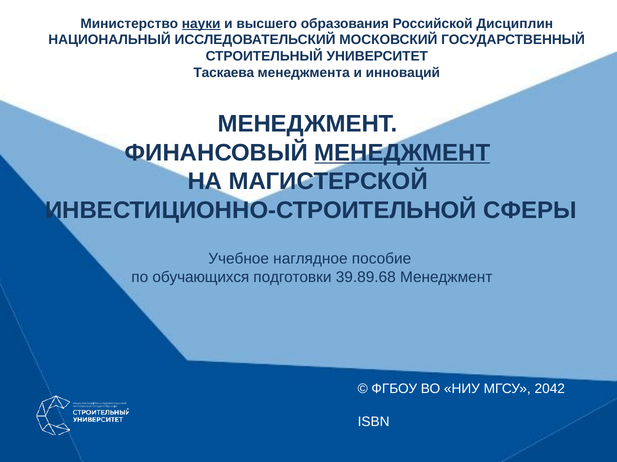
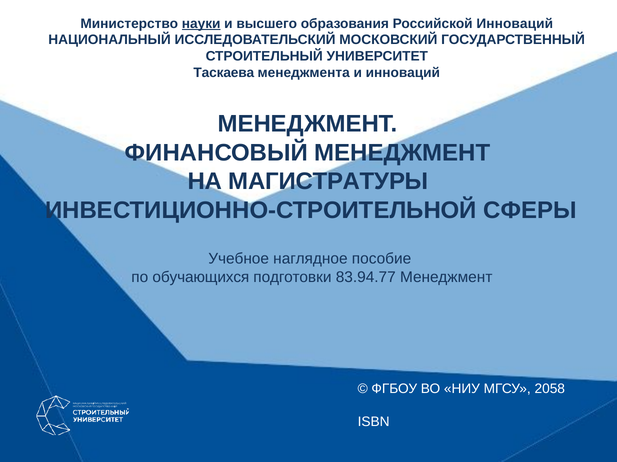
Российской Дисциплин: Дисциплин -> Инноваций (515, 24)
МЕНЕДЖМЕНТ underline: present -> none (402, 153)
МАГИСТЕРСКОЙ: МАГИСТЕРСКОЙ -> МАГИСТРАТУРЫ (328, 182)
39.89.68: 39.89.68 -> 83.94.77 (366, 278)
2042: 2042 -> 2058 (550, 389)
